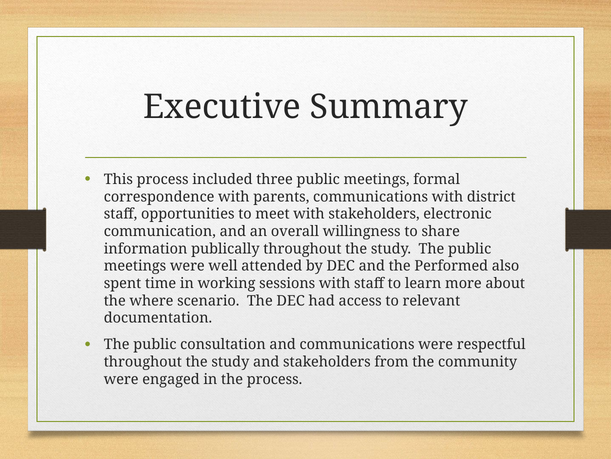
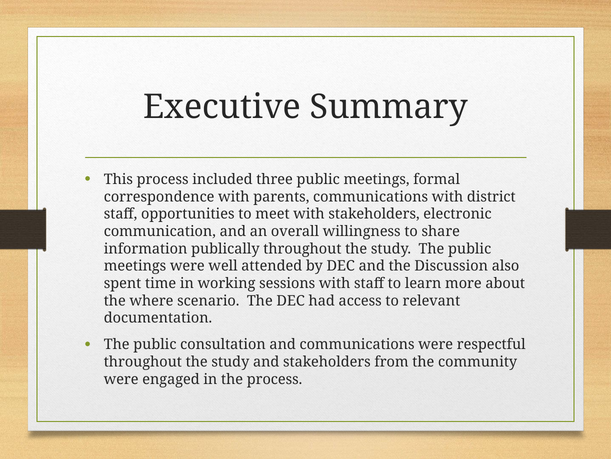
Performed: Performed -> Discussion (451, 266)
